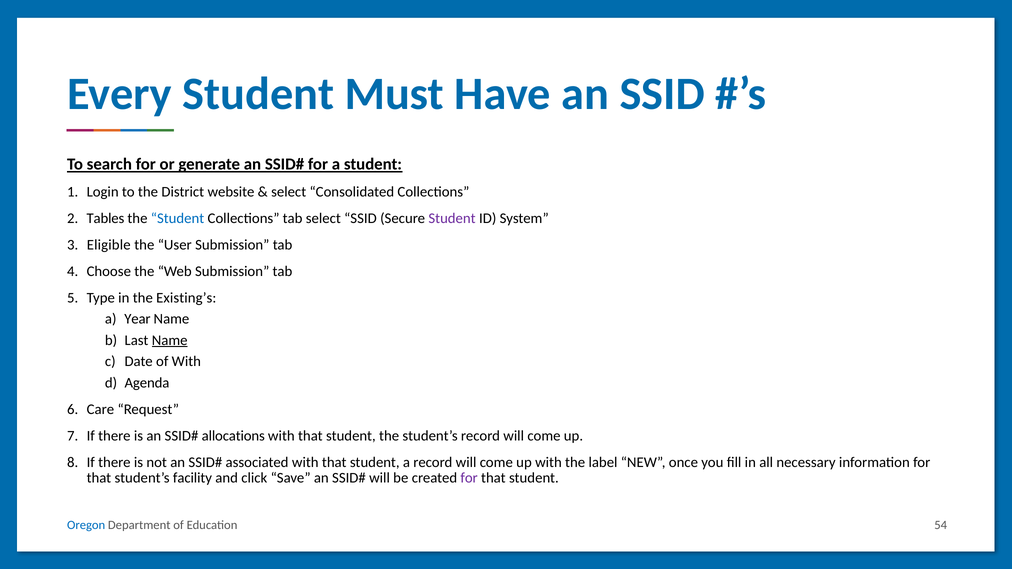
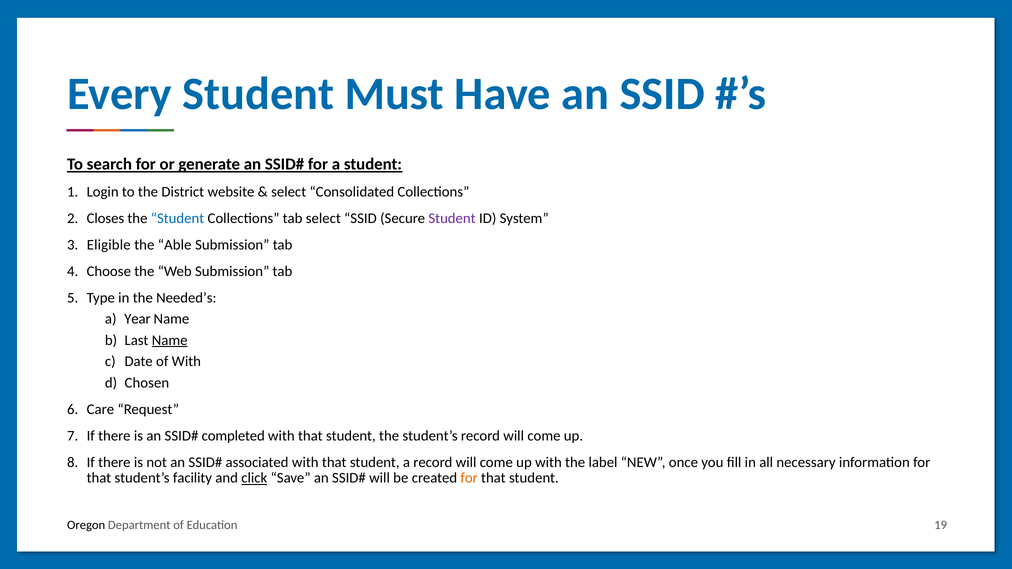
Tables: Tables -> Closes (105, 218)
User: User -> Able (175, 245)
Existing’s: Existing’s -> Needed’s (186, 298)
Agenda: Agenda -> Chosen (147, 383)
allocations: allocations -> completed (233, 436)
click underline: none -> present (254, 478)
for colour: purple -> orange (469, 478)
Oregon colour: blue -> black (86, 526)
54: 54 -> 19 (941, 526)
